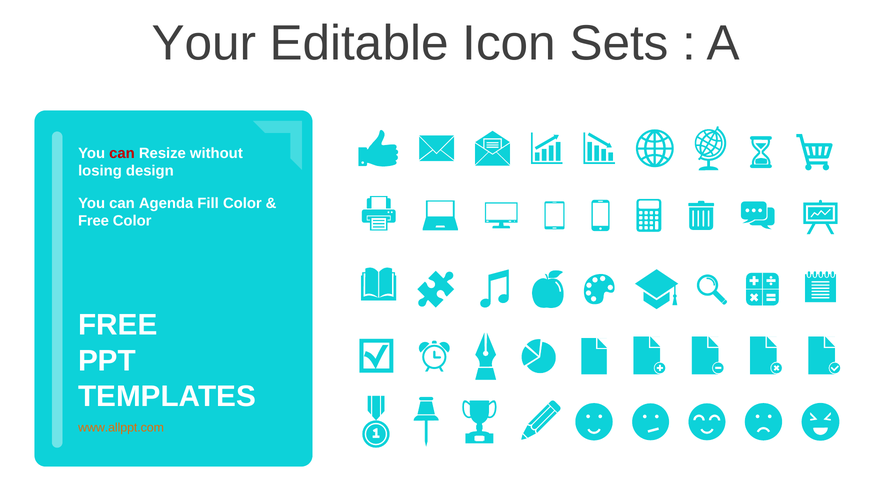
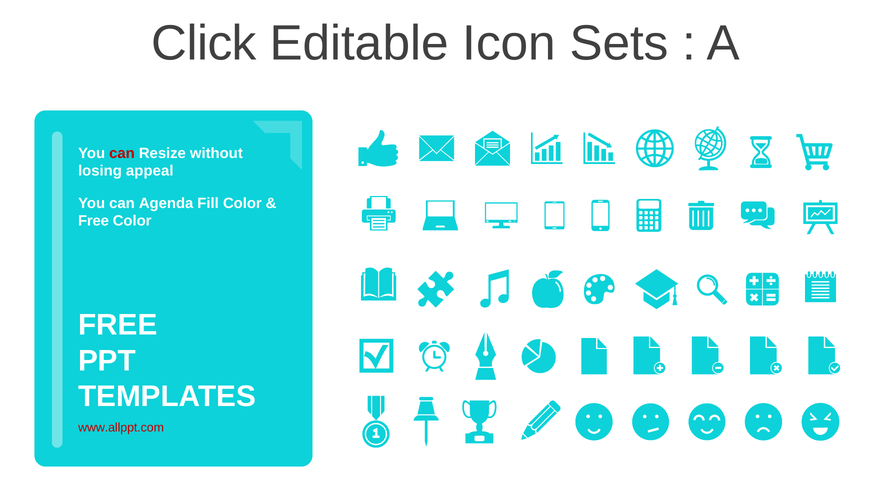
Your: Your -> Click (204, 44)
design: design -> appeal (150, 171)
www.allppt.com colour: orange -> red (121, 427)
